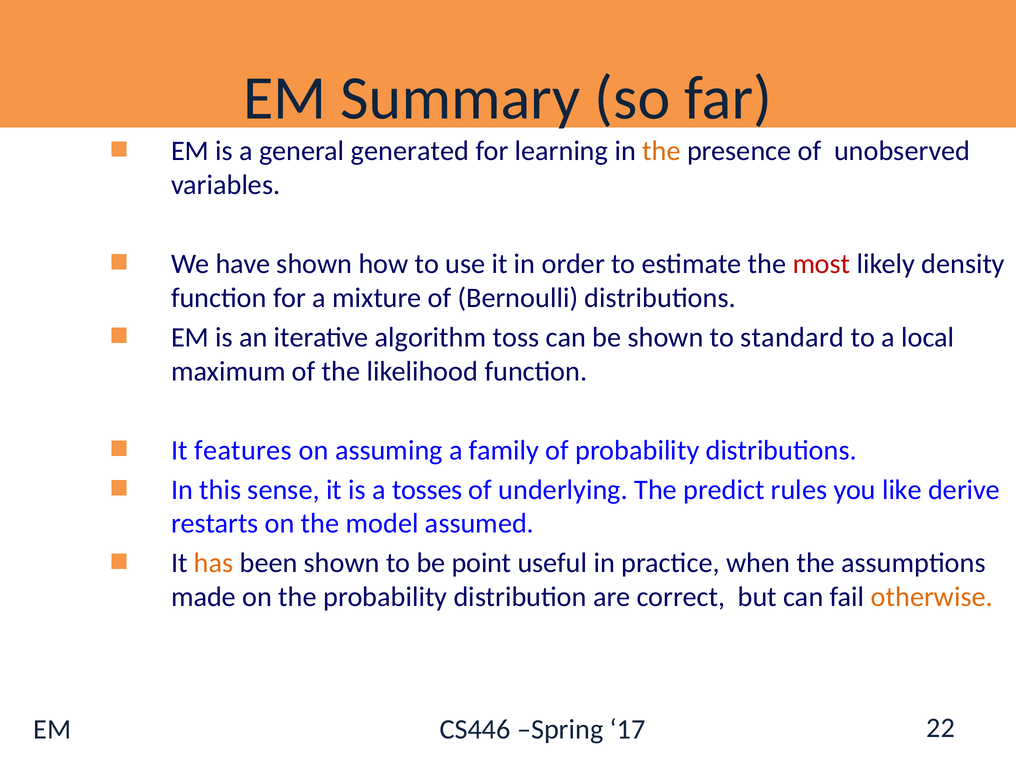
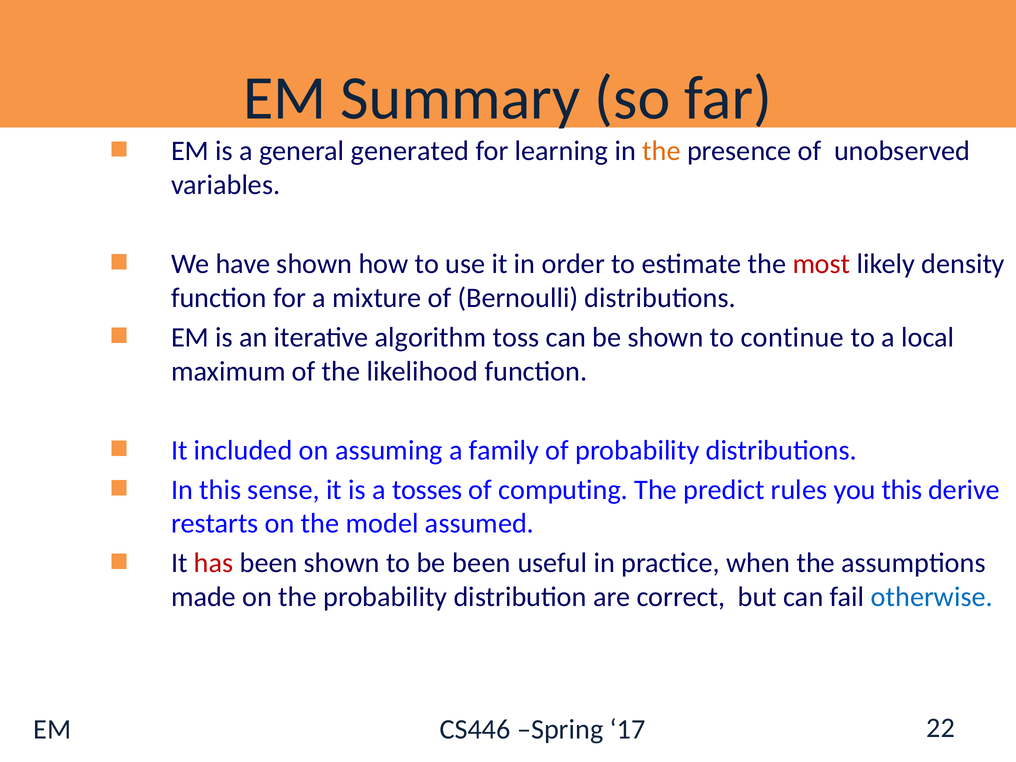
standard: standard -> continue (792, 337)
features: features -> included (243, 450)
underlying: underlying -> computing (563, 490)
you like: like -> this (902, 490)
has colour: orange -> red (214, 563)
be point: point -> been (481, 563)
otherwise colour: orange -> blue (932, 597)
